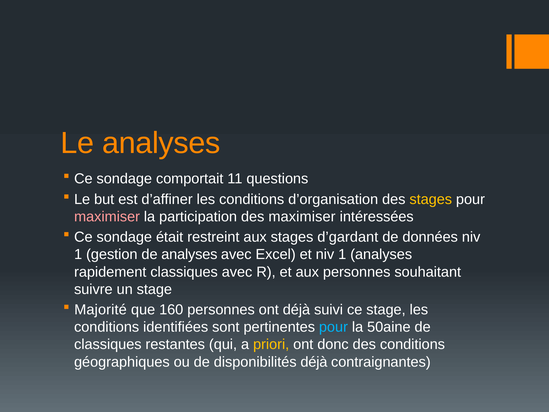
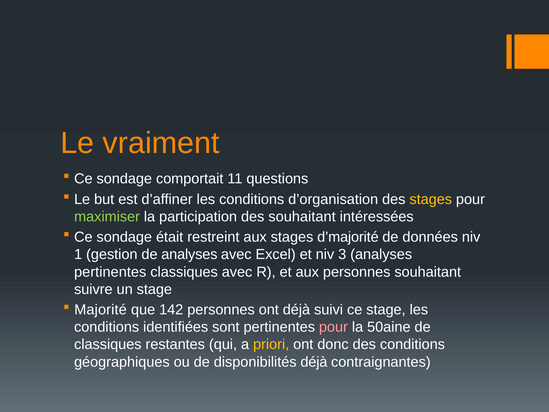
Le analyses: analyses -> vraiment (161, 143)
maximiser colour: pink -> light green (107, 217)
des maximiser: maximiser -> souhaitant (302, 217)
d’gardant: d’gardant -> d’majorité (348, 237)
et niv 1: 1 -> 3 (342, 254)
rapidement: rapidement -> pertinentes (110, 272)
160: 160 -> 142 (171, 310)
pour colour: light blue -> pink (333, 327)
